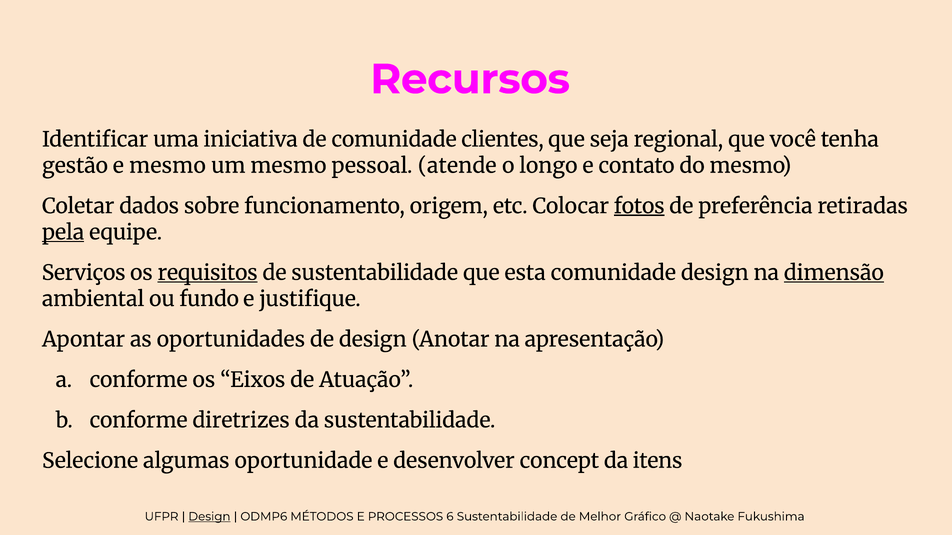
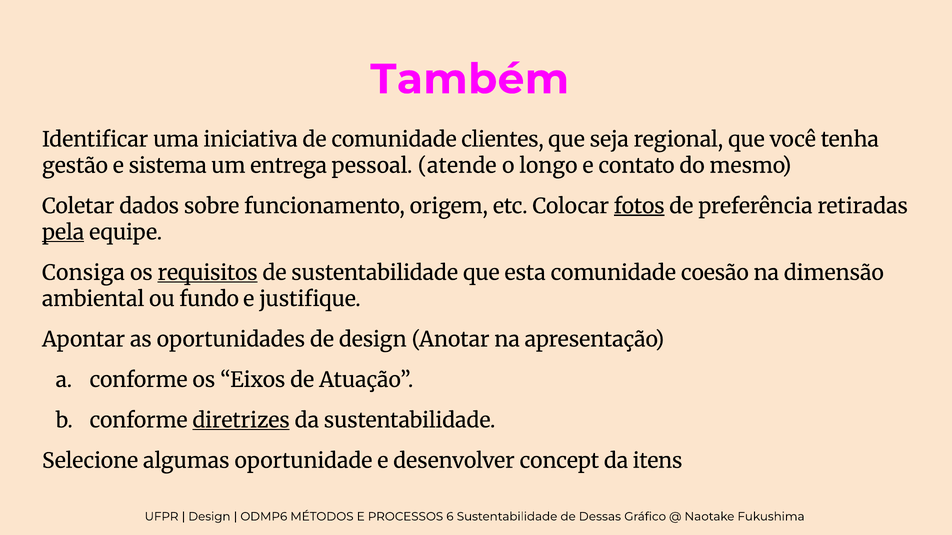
Recursos: Recursos -> Também (470, 79)
e mesmo: mesmo -> sistema (168, 166)
um mesmo: mesmo -> entrega (289, 166)
Serviços: Serviços -> Consiga (83, 273)
comunidade design: design -> coesão (715, 273)
dimensão underline: present -> none (834, 273)
diretrizes underline: none -> present (241, 421)
Design underline: present -> none (209, 517)
Melhor: Melhor -> Dessas (600, 517)
